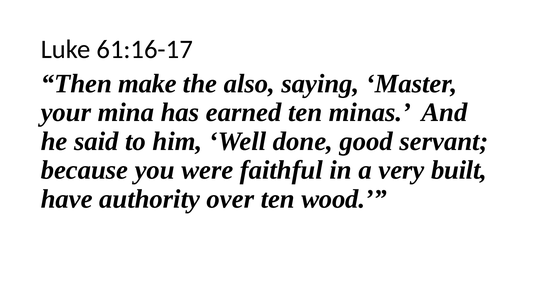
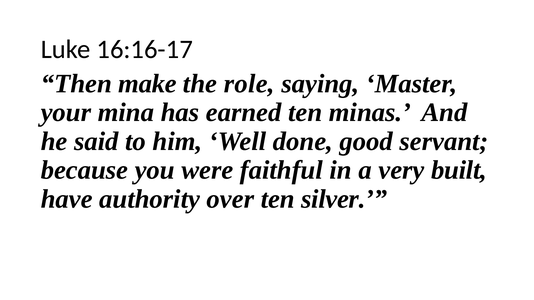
61:16-17: 61:16-17 -> 16:16-17 (145, 49)
also: also -> role (249, 84)
wood: wood -> silver (344, 199)
